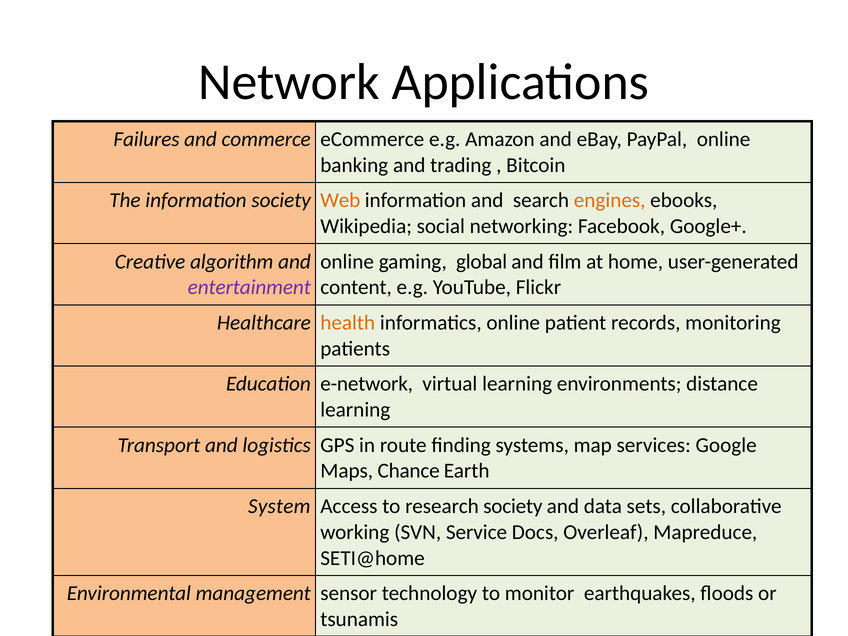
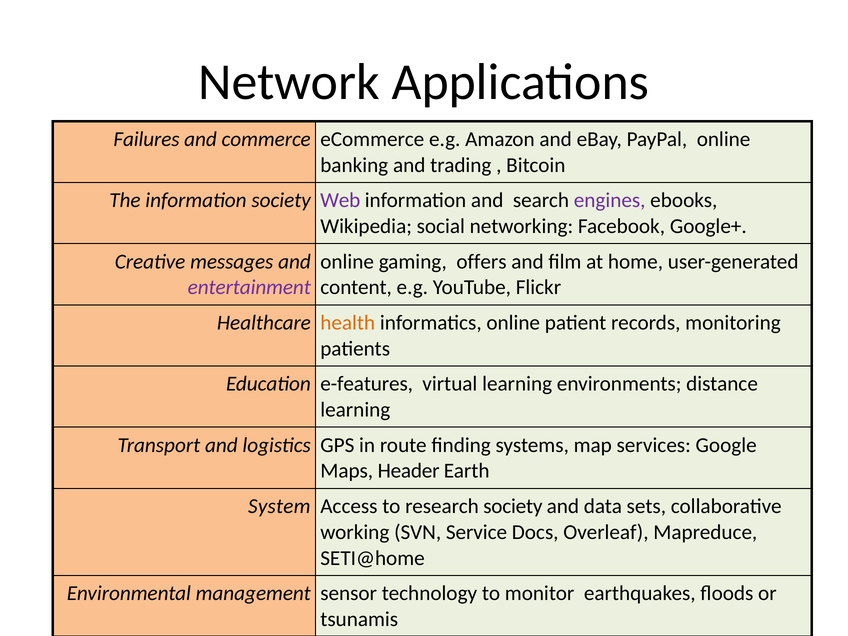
Web colour: orange -> purple (340, 200)
engines colour: orange -> purple (610, 200)
algorithm: algorithm -> messages (232, 262)
global: global -> offers (481, 262)
e-network: e-network -> e-features (367, 384)
Chance: Chance -> Header (409, 471)
